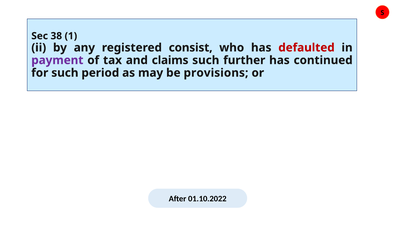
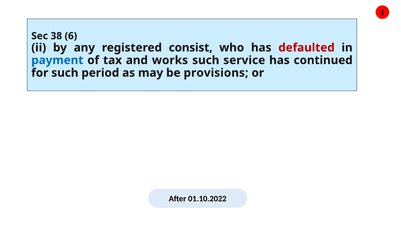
1: 1 -> 6 (71, 36)
payment colour: purple -> blue (57, 60)
claims: claims -> works (170, 60)
further: further -> service (244, 60)
